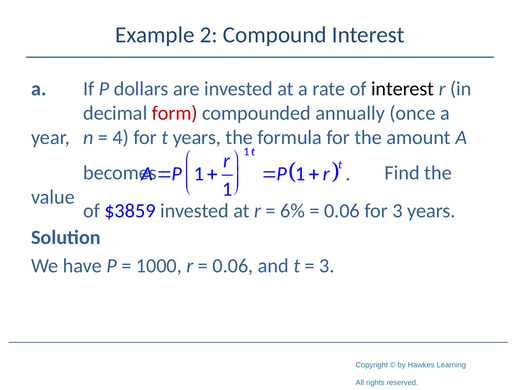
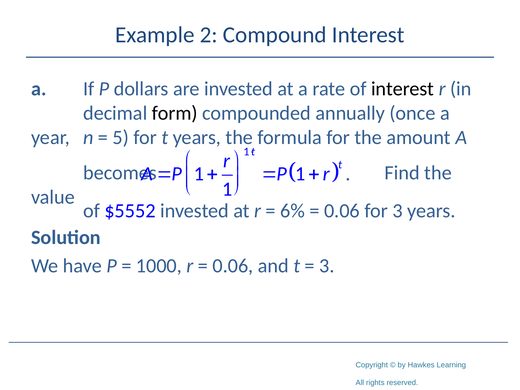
form colour: red -> black (175, 113)
4: 4 -> 5 (121, 137)
$3859: $3859 -> $5552 (130, 211)
